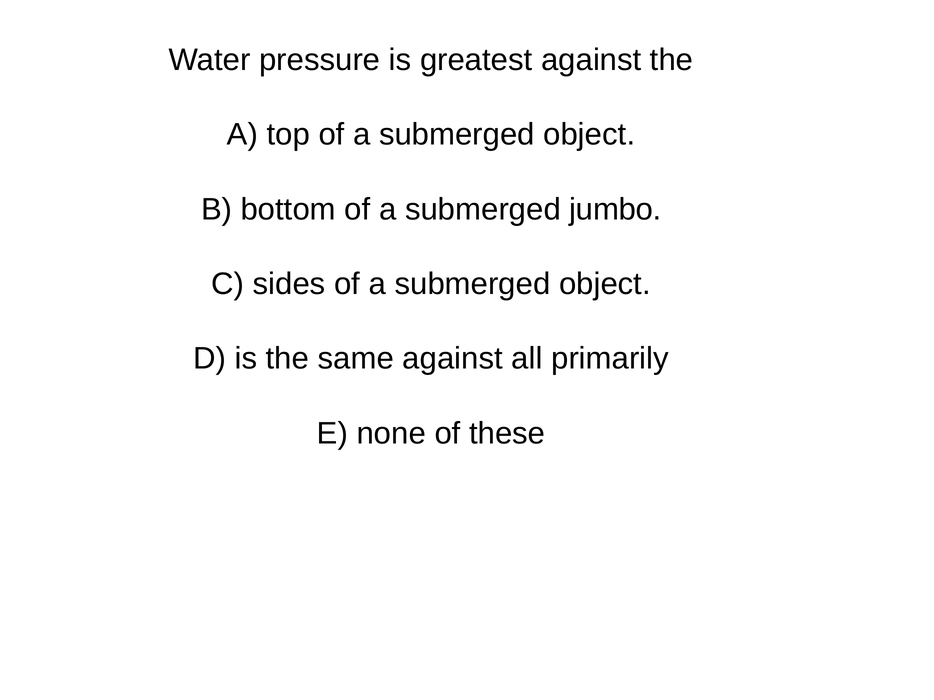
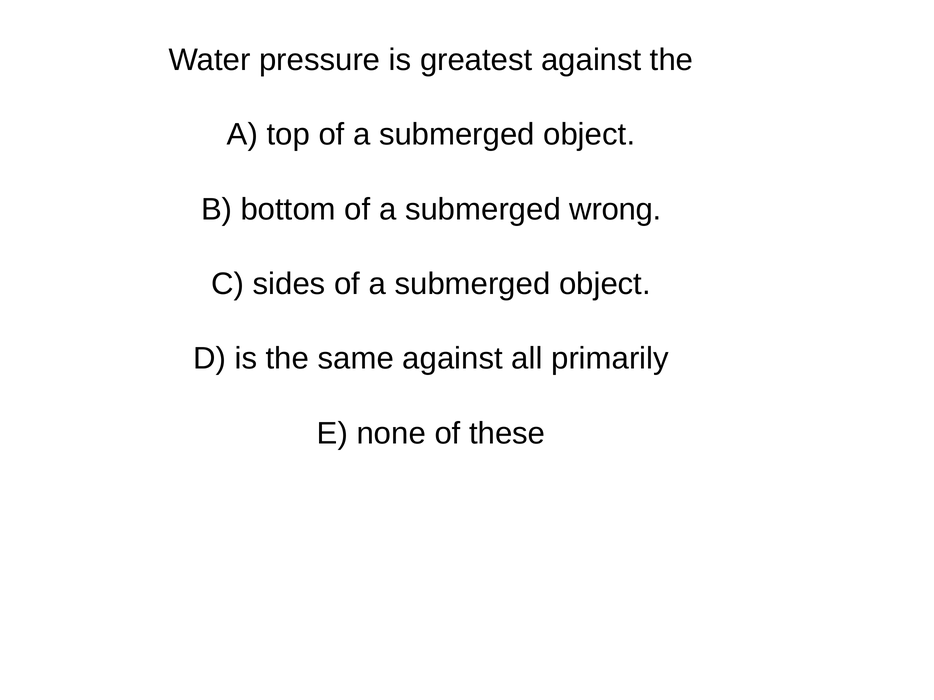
jumbo: jumbo -> wrong (615, 210)
